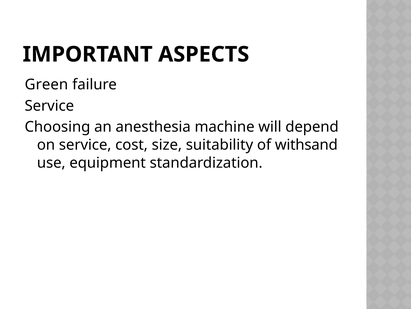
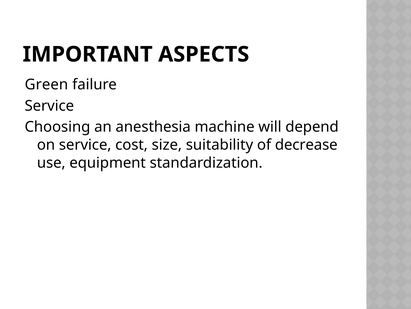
withsand: withsand -> decrease (306, 145)
